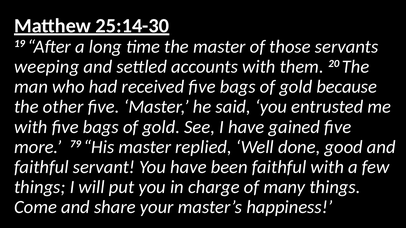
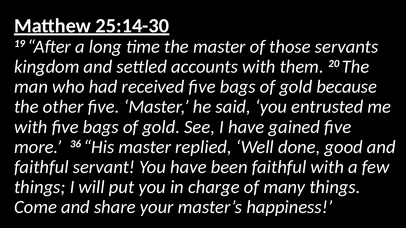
weeping: weeping -> kingdom (47, 67)
79: 79 -> 36 (76, 144)
